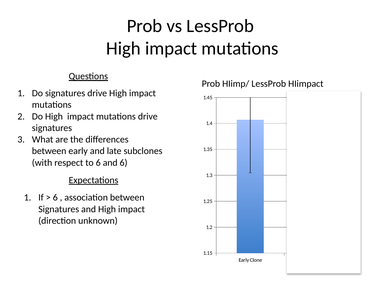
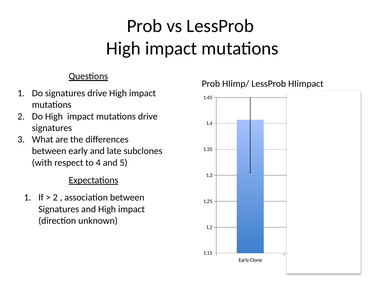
to 6: 6 -> 4 (98, 162)
and 6: 6 -> 5 (124, 162)
6: 6 -> 2 (55, 197)
